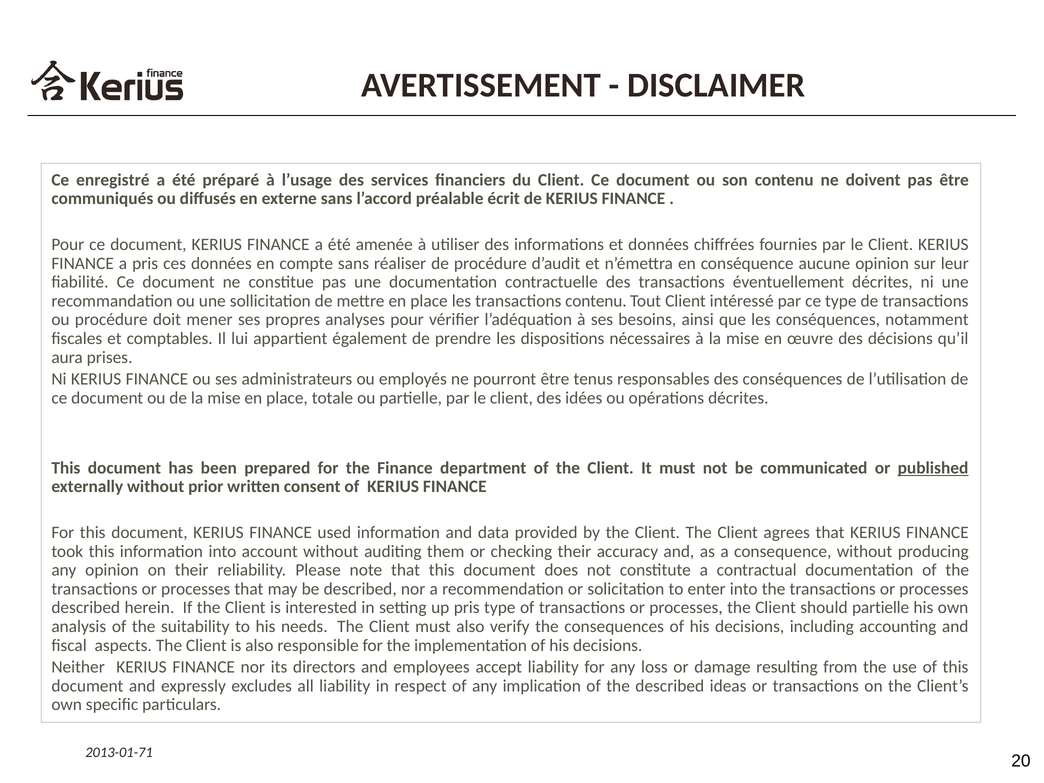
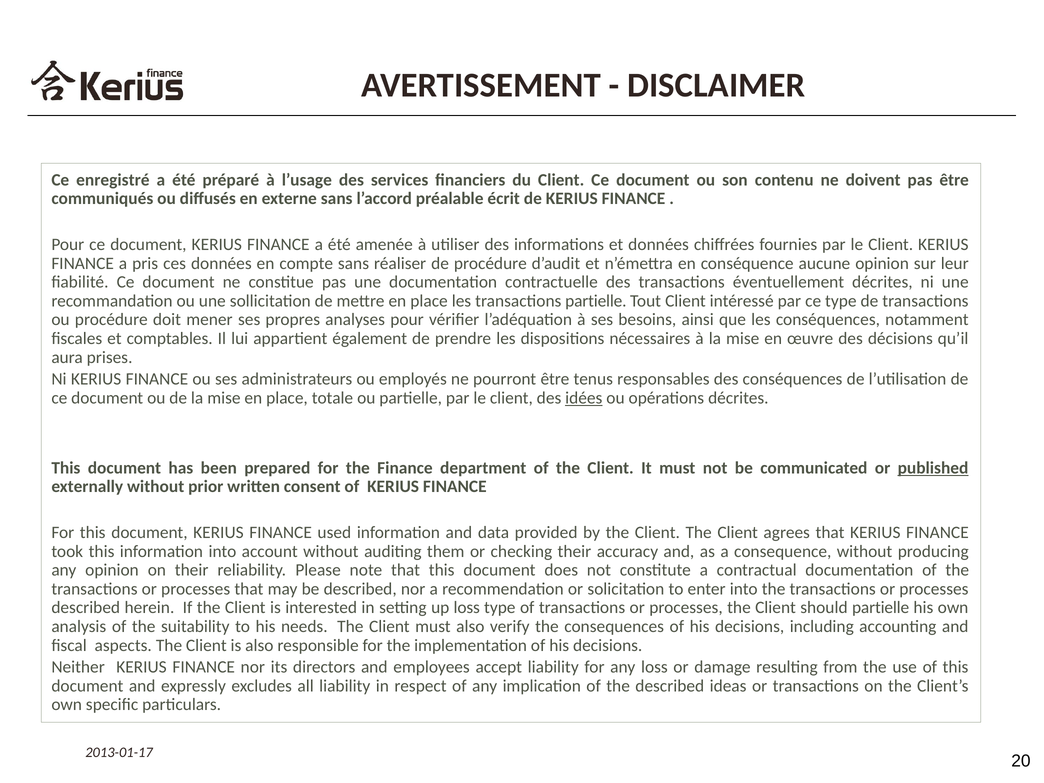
transactions contenu: contenu -> partielle (596, 301)
idées underline: none -> present (584, 398)
up pris: pris -> loss (467, 608)
2013-01-71: 2013-01-71 -> 2013-01-17 (119, 752)
